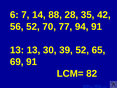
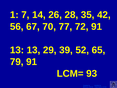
6: 6 -> 1 (14, 15)
88: 88 -> 26 (55, 15)
56 52: 52 -> 67 (33, 27)
94: 94 -> 72 (82, 27)
30: 30 -> 29 (50, 50)
69: 69 -> 79 (17, 62)
82: 82 -> 93 (92, 73)
